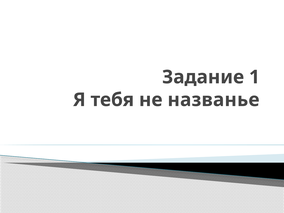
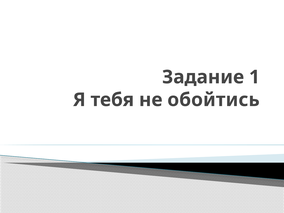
названье: названье -> обойтись (214, 100)
